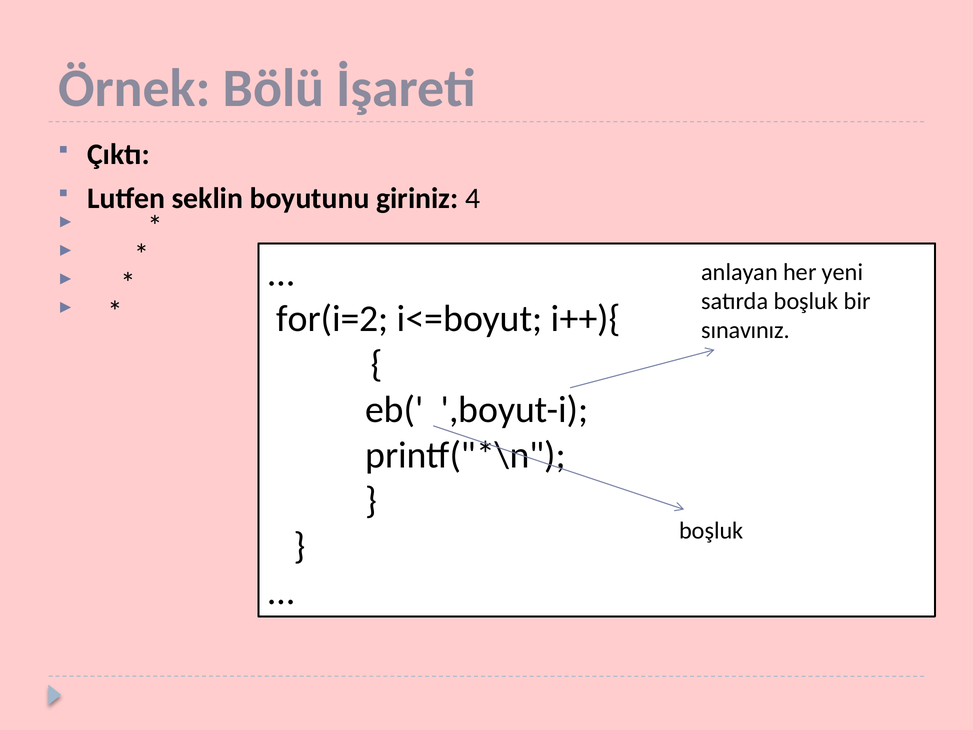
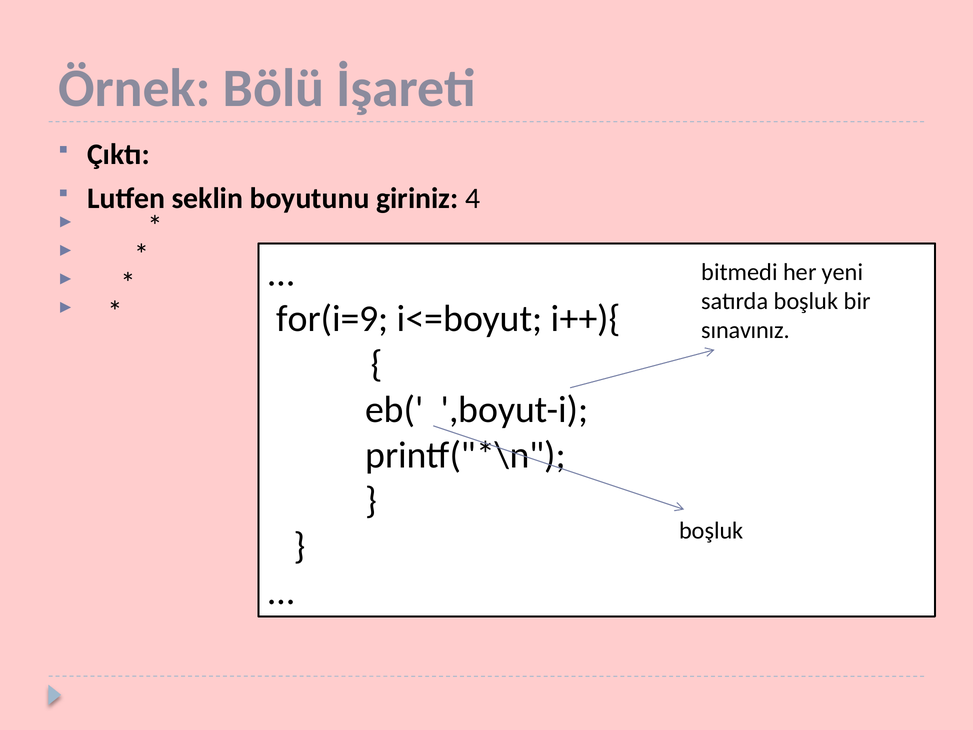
anlayan: anlayan -> bitmedi (739, 272)
for(i=2: for(i=2 -> for(i=9 (332, 319)
